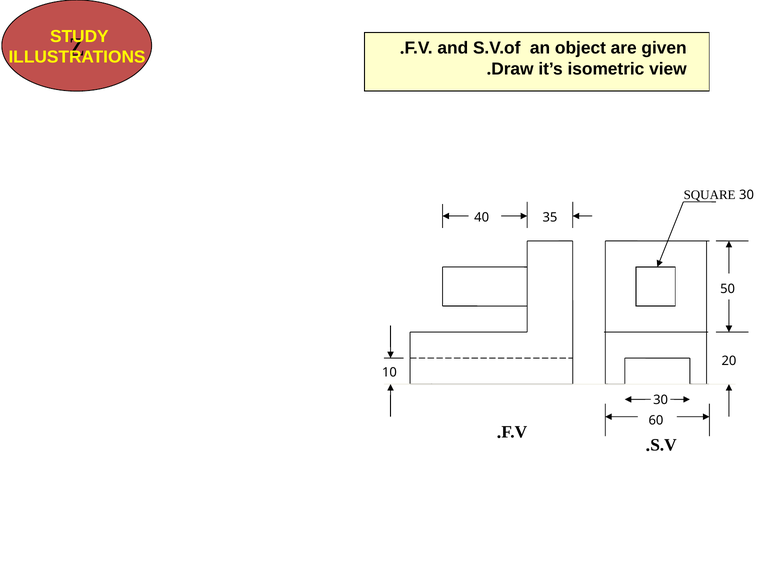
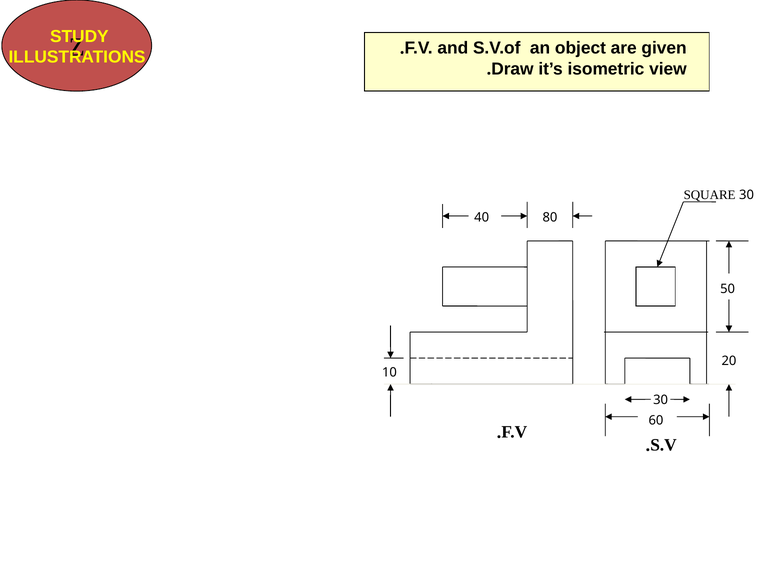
35: 35 -> 80 (550, 217)
